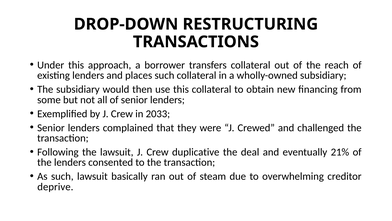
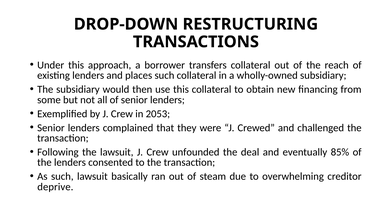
2033: 2033 -> 2053 (158, 114)
duplicative: duplicative -> unfounded (196, 152)
21%: 21% -> 85% (340, 152)
